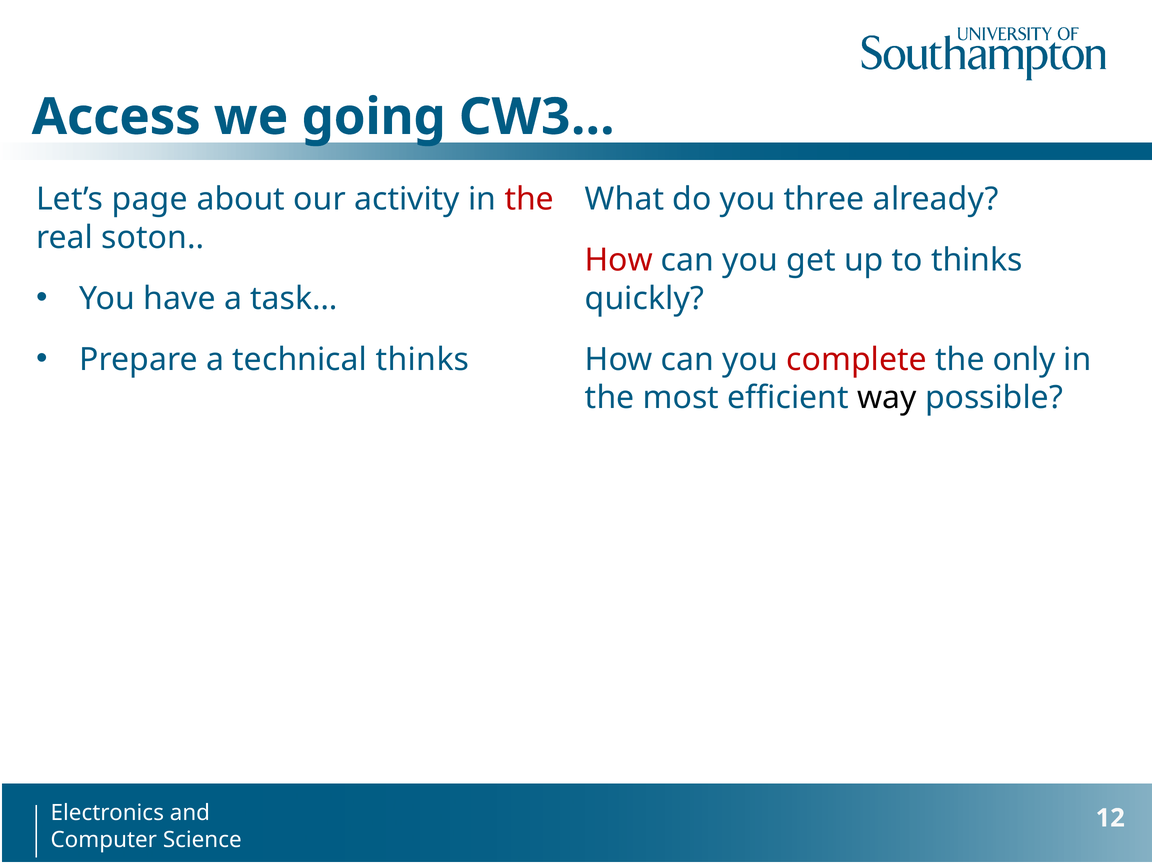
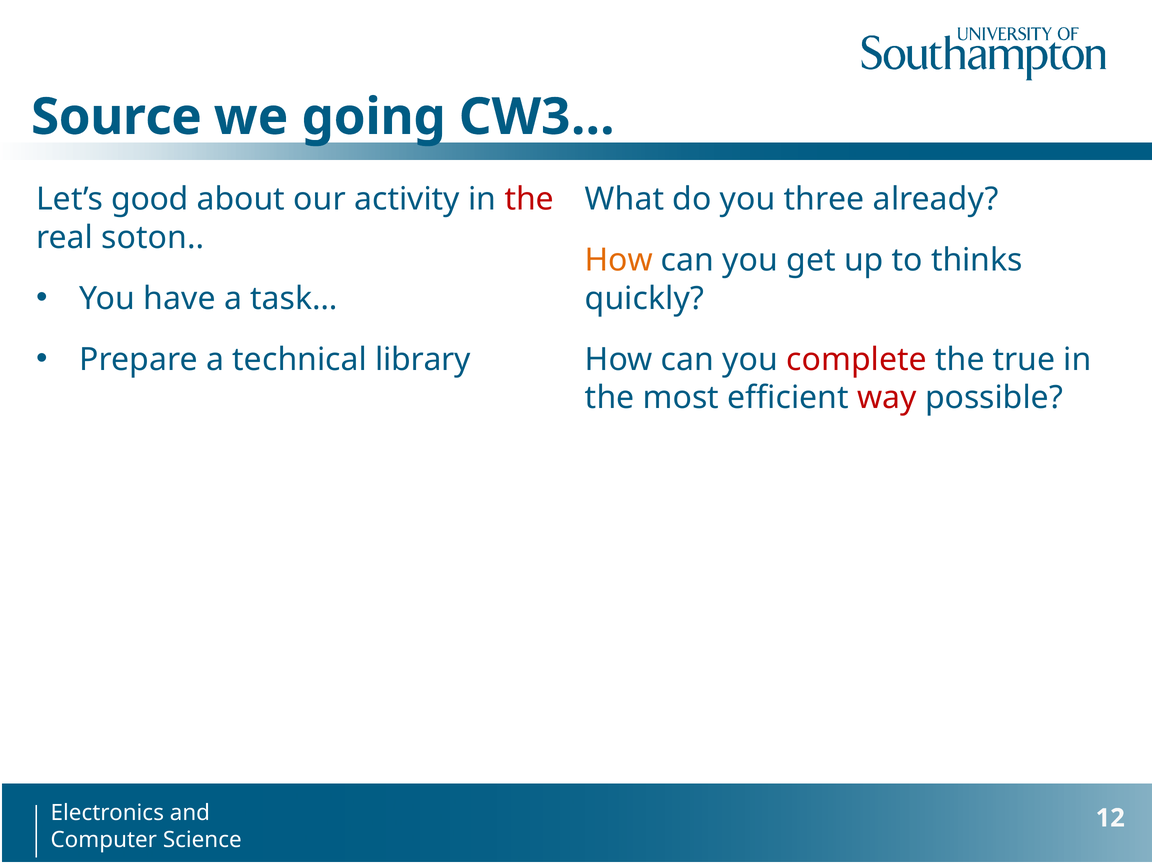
Access: Access -> Source (116, 117)
page: page -> good (150, 199)
How colour: red -> orange (619, 260)
technical thinks: thinks -> library (423, 359)
only: only -> true (1024, 359)
way colour: black -> red (887, 398)
